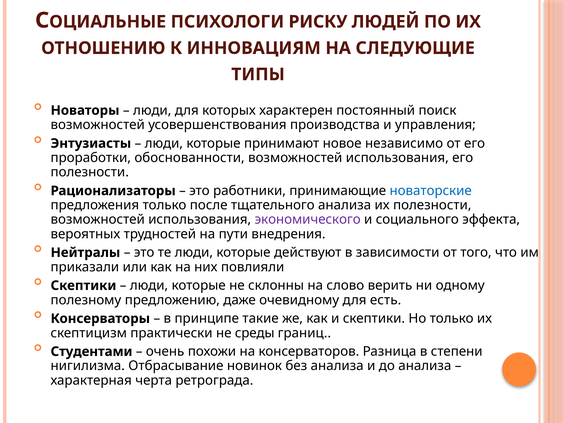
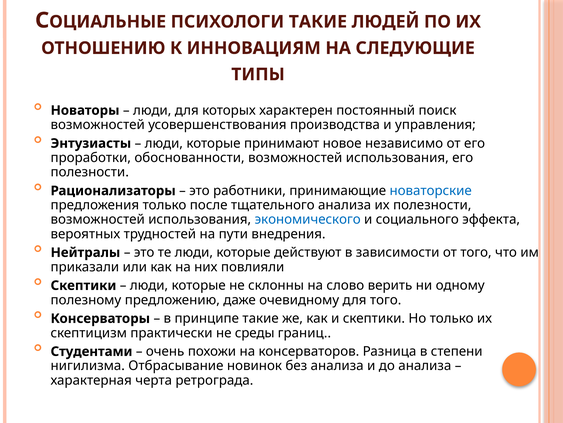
ПСИХОЛОГИ РИСКУ: РИСКУ -> ТАКИЕ (318, 22)
экономического colour: purple -> blue (308, 219)
для есть: есть -> того (386, 299)
